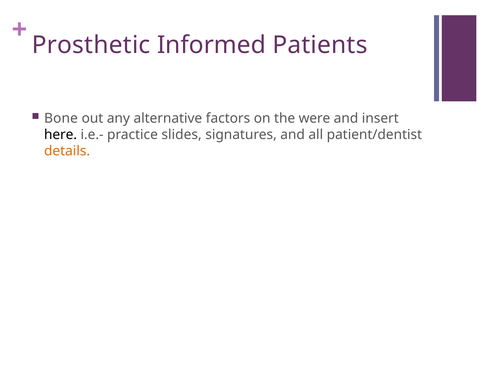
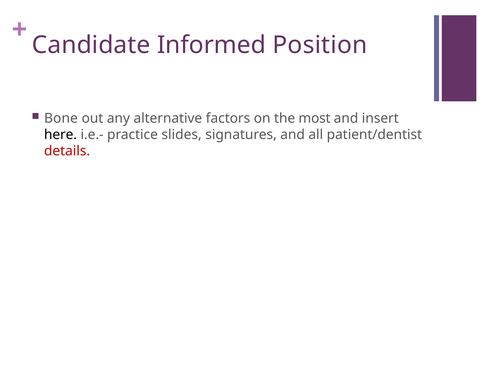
Prosthetic: Prosthetic -> Candidate (91, 45)
Patients: Patients -> Position (320, 45)
were: were -> most (315, 118)
details colour: orange -> red (67, 151)
